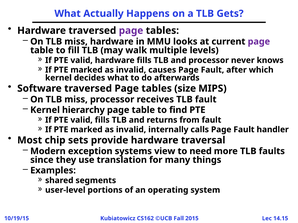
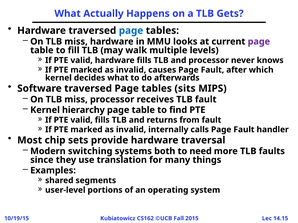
page colour: purple -> blue (131, 31)
size: size -> sits (185, 89)
exception: exception -> switching (90, 151)
view: view -> both (165, 151)
